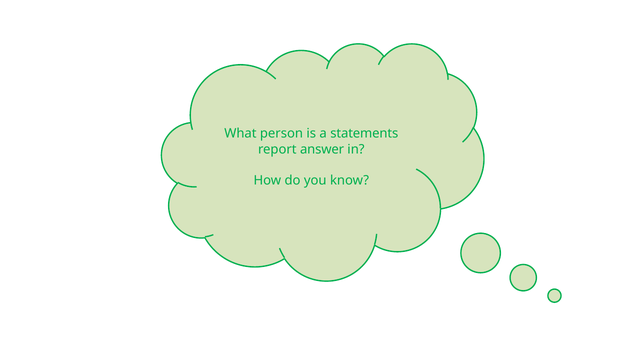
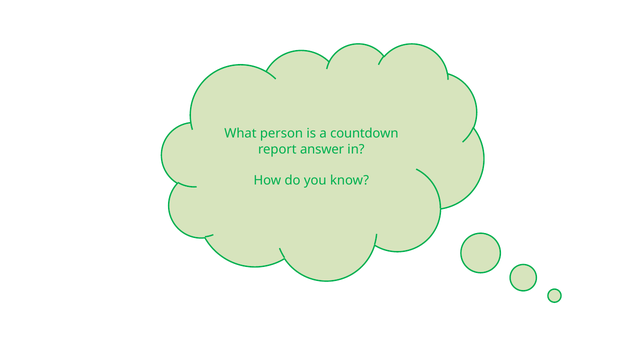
statements: statements -> countdown (364, 133)
